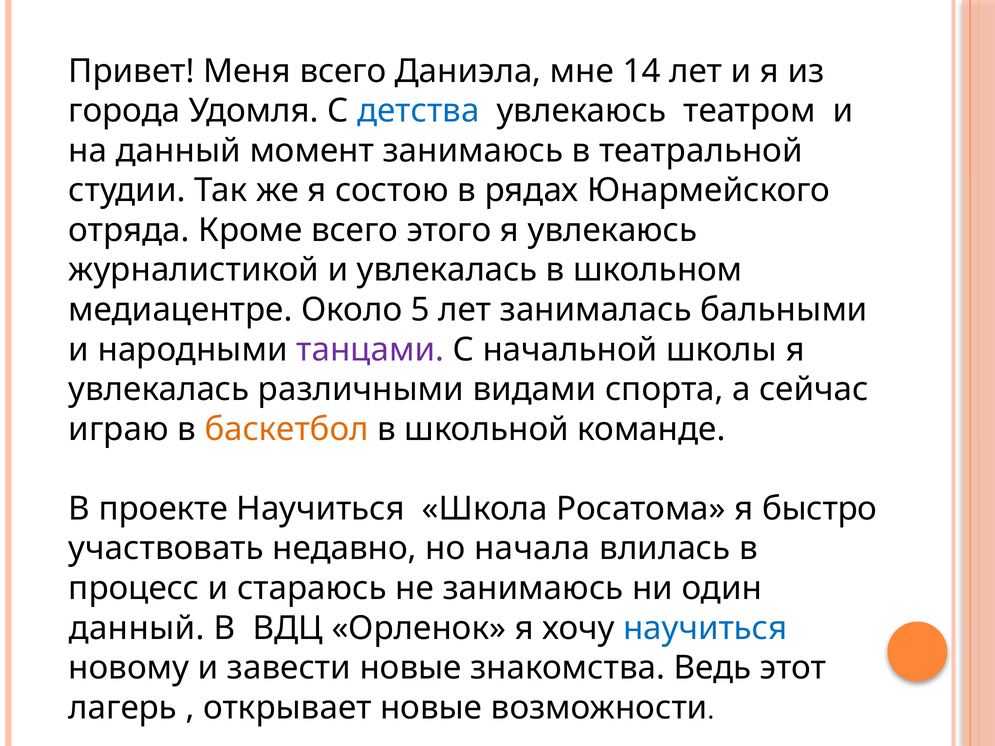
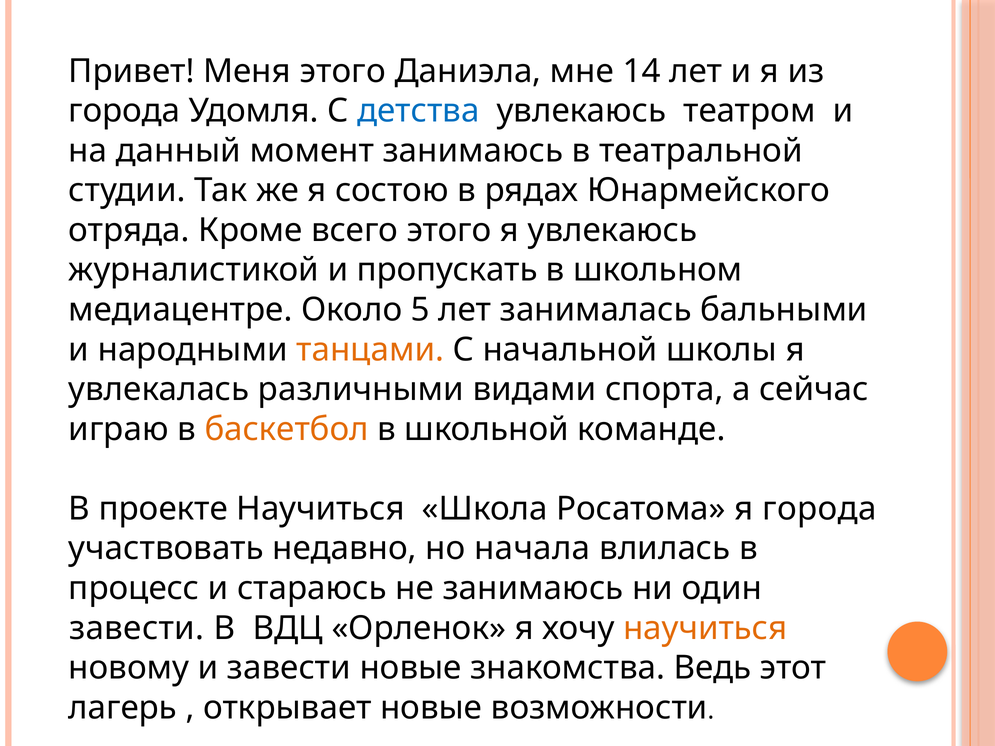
Меня всего: всего -> этого (343, 71)
и увлекалась: увлекалась -> пропускать (447, 270)
танцами colour: purple -> orange (370, 350)
я быстро: быстро -> города (819, 509)
данный: данный -> завести (137, 628)
научиться colour: blue -> orange (705, 628)
